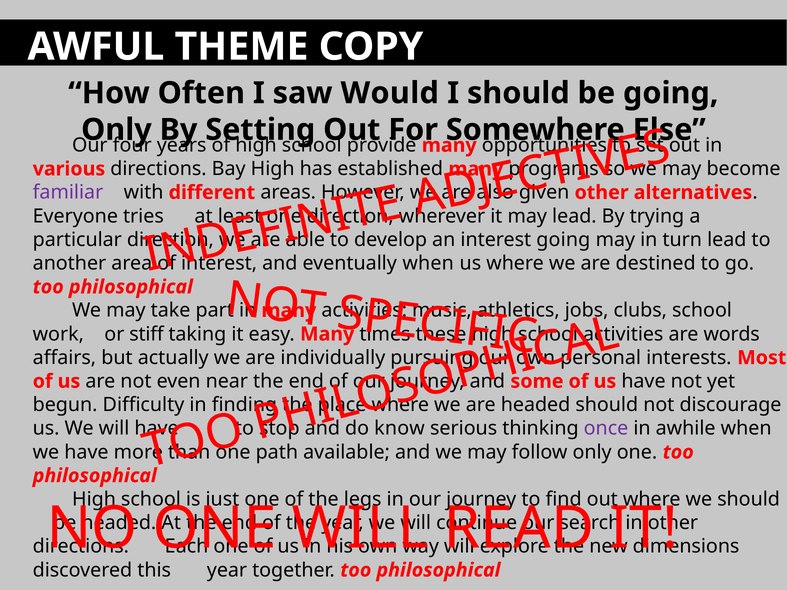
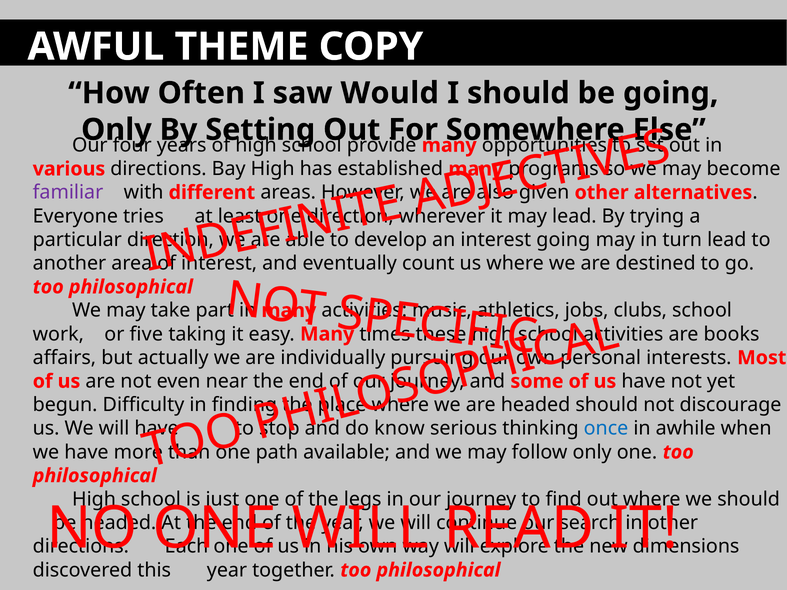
eventually when: when -> count (428, 263)
stiff: stiff -> five (146, 334)
words: words -> books (732, 334)
once colour: purple -> blue (606, 429)
